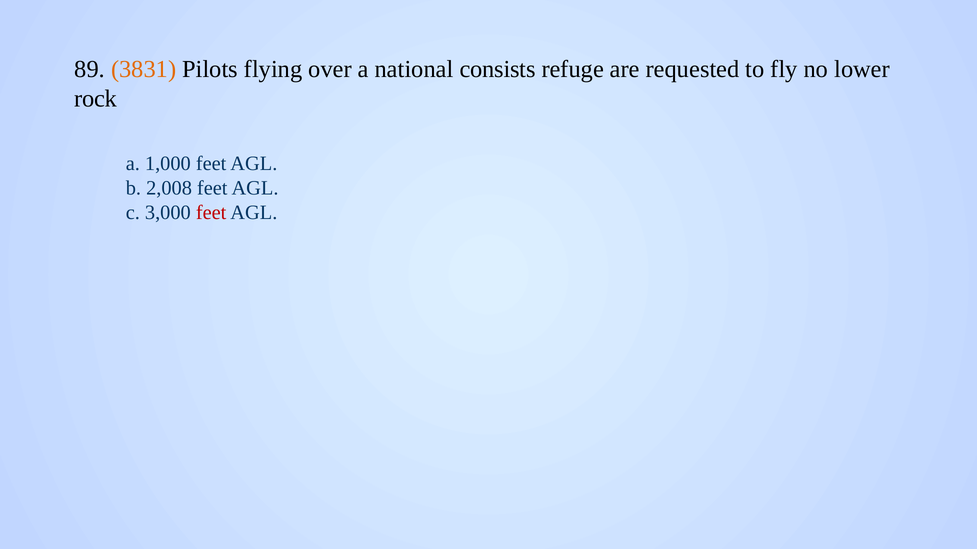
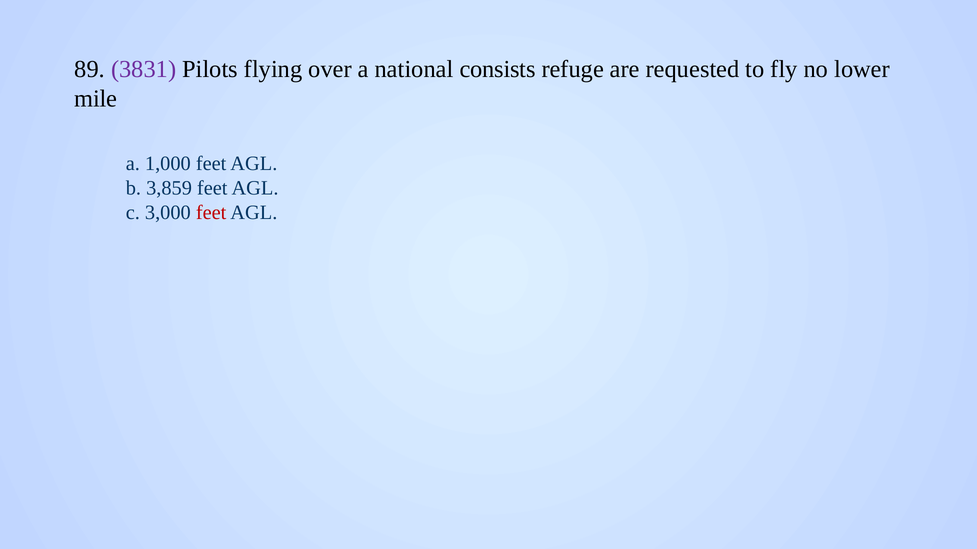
3831 colour: orange -> purple (144, 69)
rock: rock -> mile (96, 99)
2,008: 2,008 -> 3,859 (169, 188)
